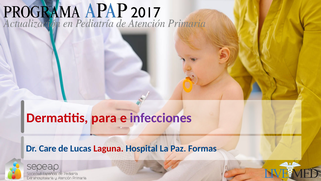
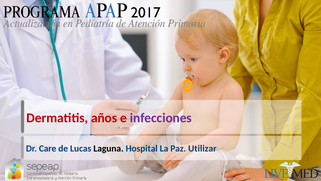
para: para -> años (104, 118)
Laguna colour: red -> black (108, 148)
Formas: Formas -> Utilizar (202, 148)
